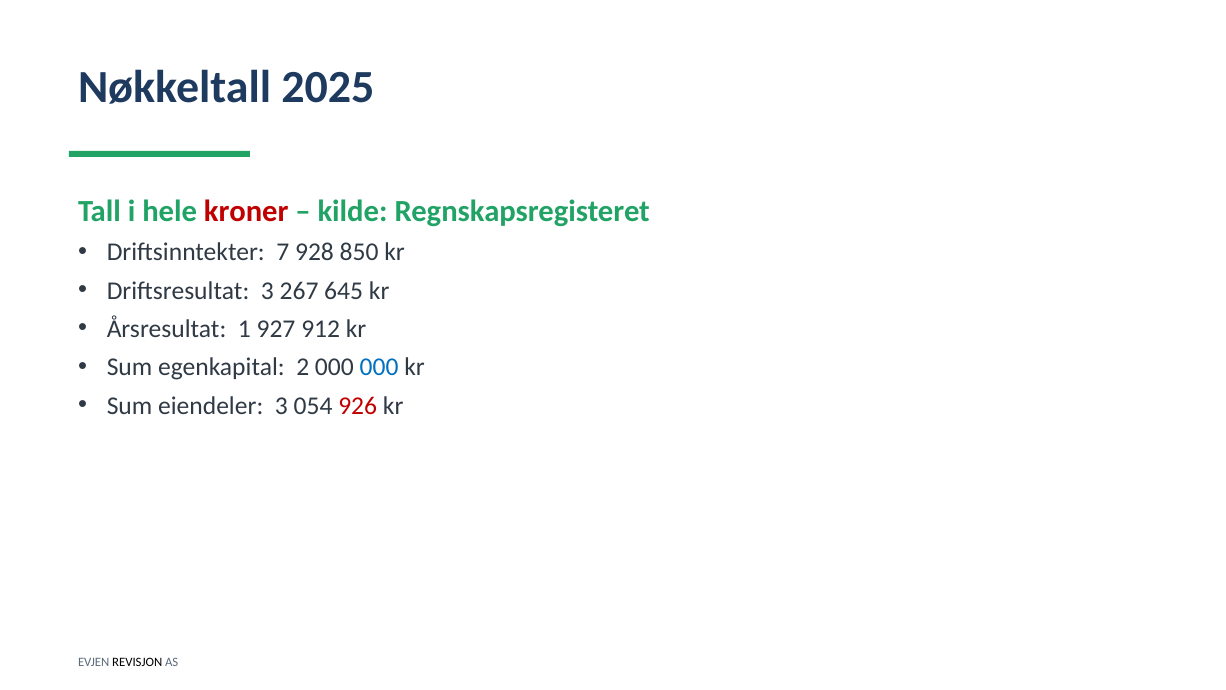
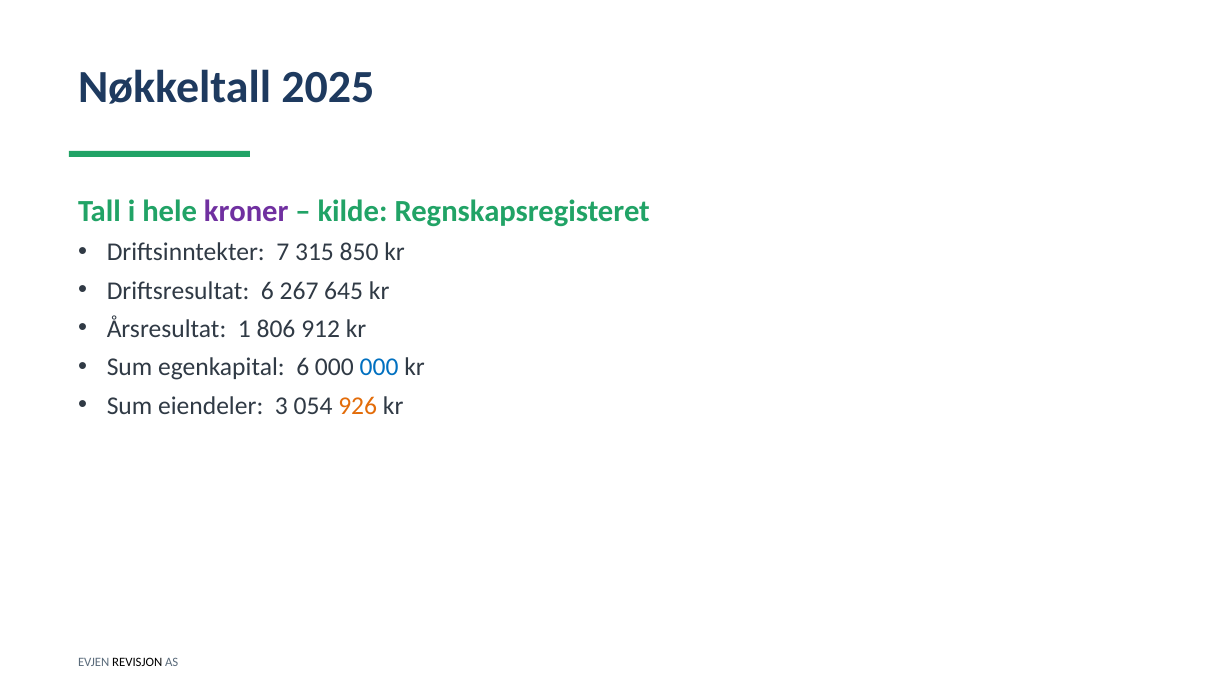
kroner colour: red -> purple (246, 211)
928: 928 -> 315 (314, 252)
Driftsresultat 3: 3 -> 6 (267, 290)
927: 927 -> 806 (276, 329)
egenkapital 2: 2 -> 6 (303, 367)
926 colour: red -> orange (358, 405)
